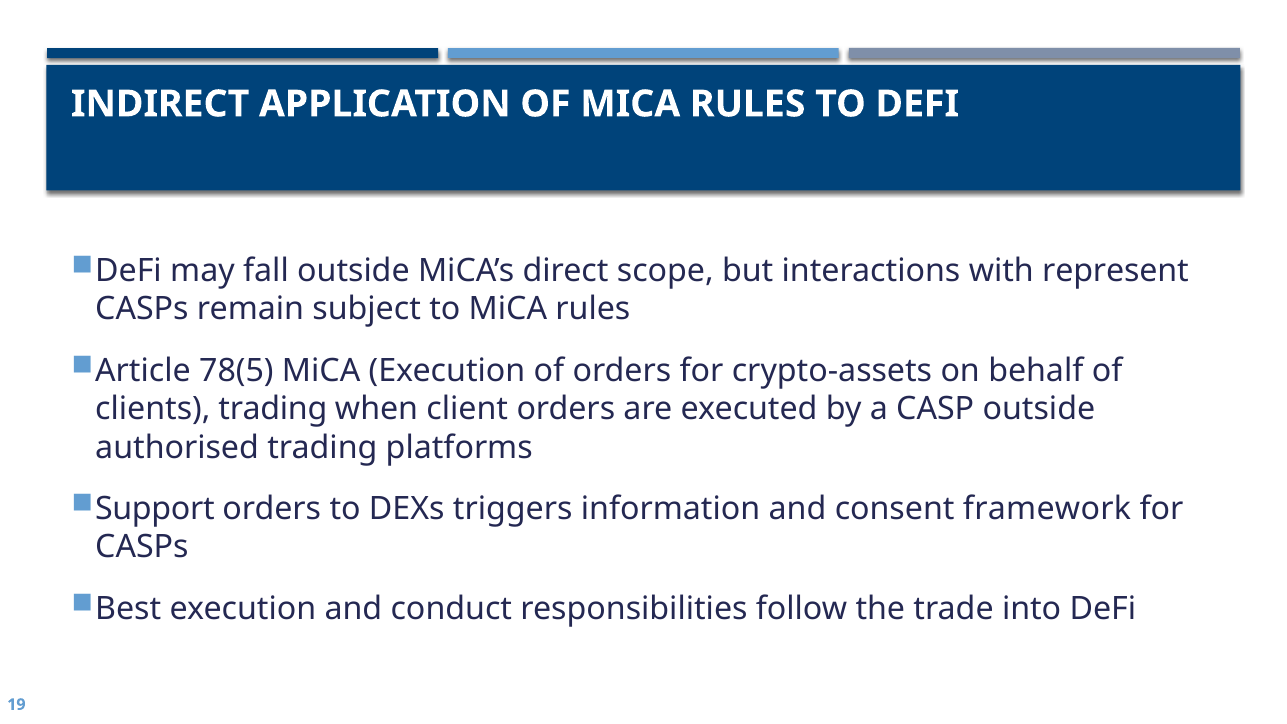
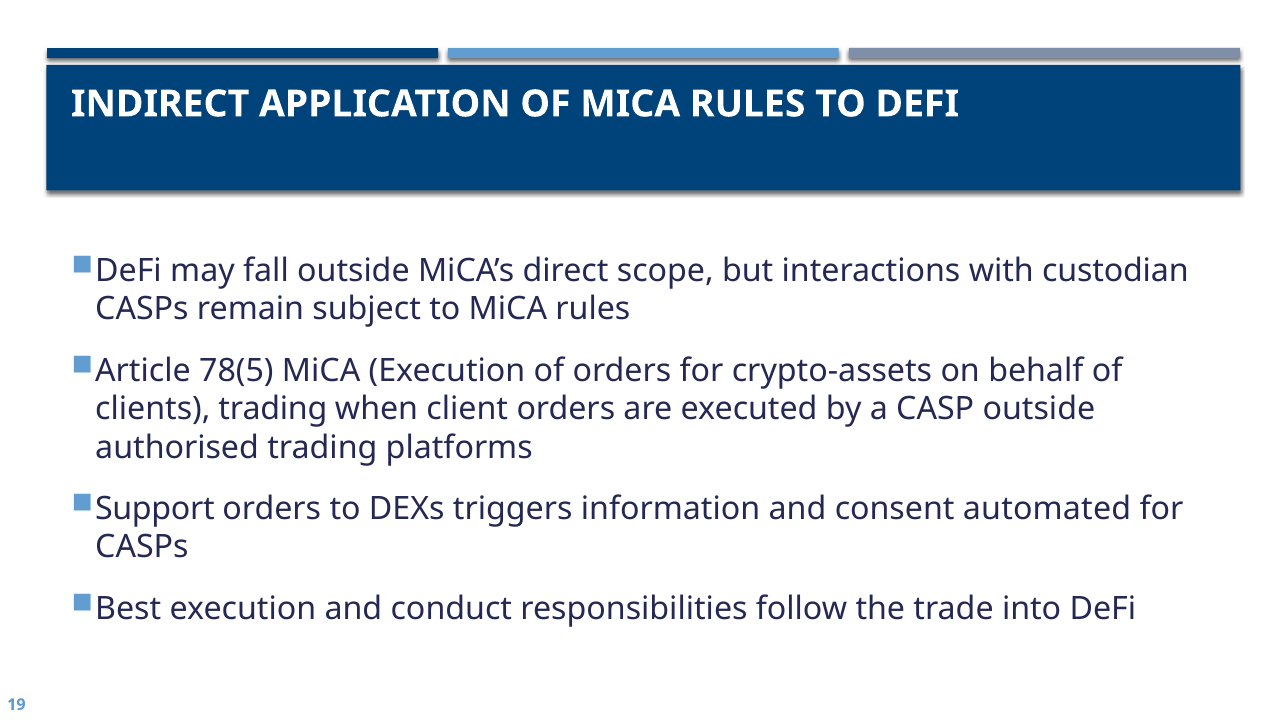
represent: represent -> custodian (1115, 271)
framework: framework -> automated (1047, 509)
